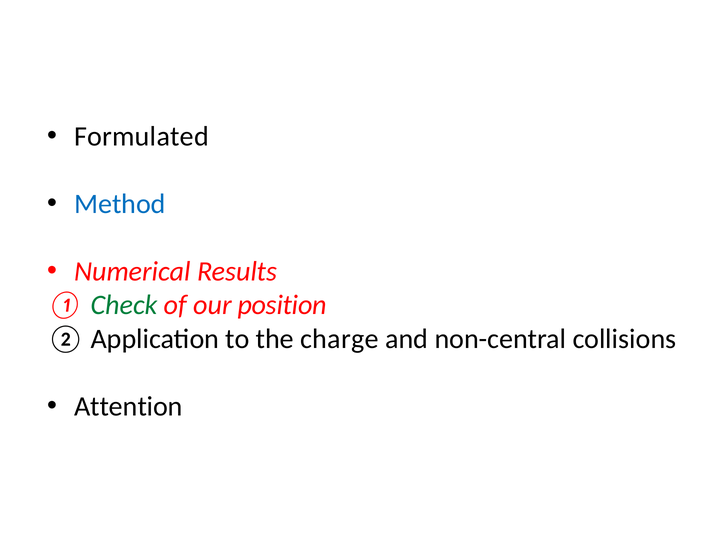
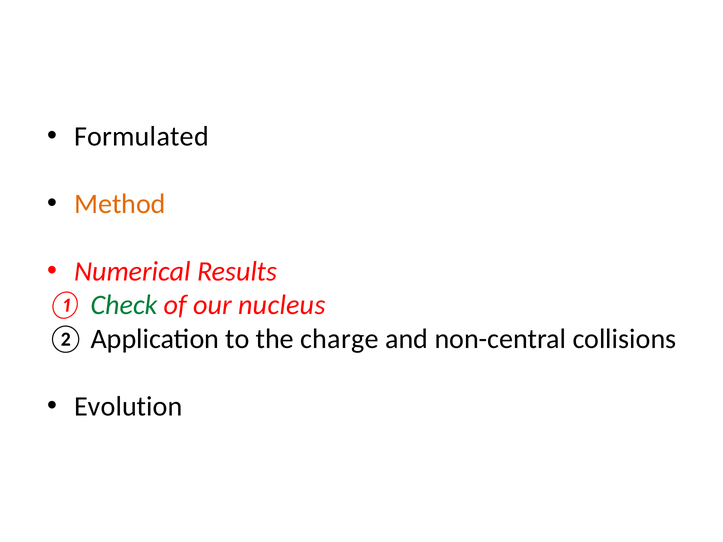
Method colour: blue -> orange (120, 204)
position: position -> nucleus (282, 305)
Attention: Attention -> Evolution (128, 407)
